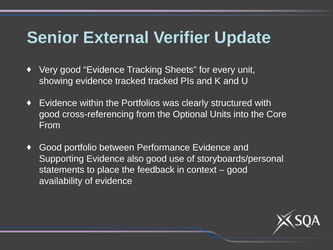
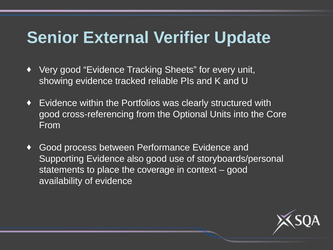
tracked tracked: tracked -> reliable (163, 81)
portfolio: portfolio -> process (81, 148)
feedback: feedback -> coverage (156, 170)
